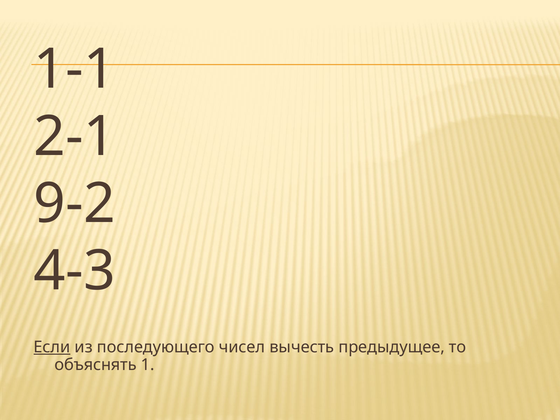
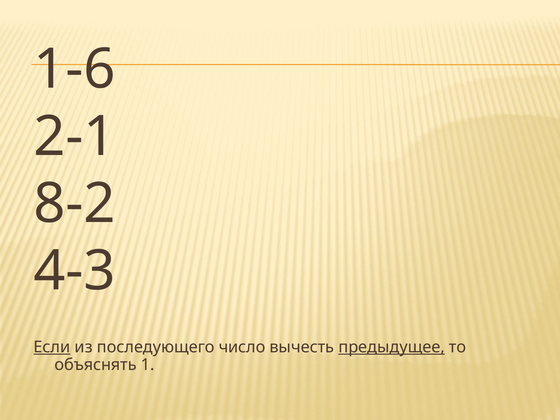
1-1: 1-1 -> 1-6 (75, 69)
9-2: 9-2 -> 8-2 (75, 204)
чисел: чисел -> число (242, 347)
предыдущее underline: none -> present (392, 347)
